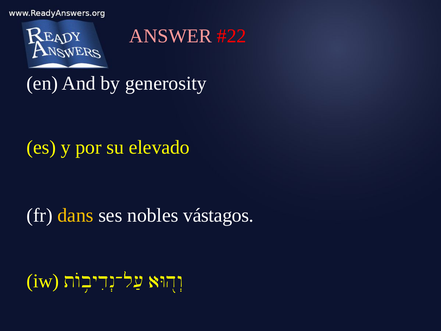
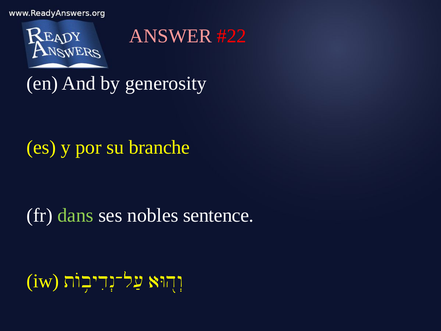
elevado: elevado -> branche (159, 147)
dans colour: yellow -> light green (75, 215)
vástagos: vástagos -> sentence (218, 215)
